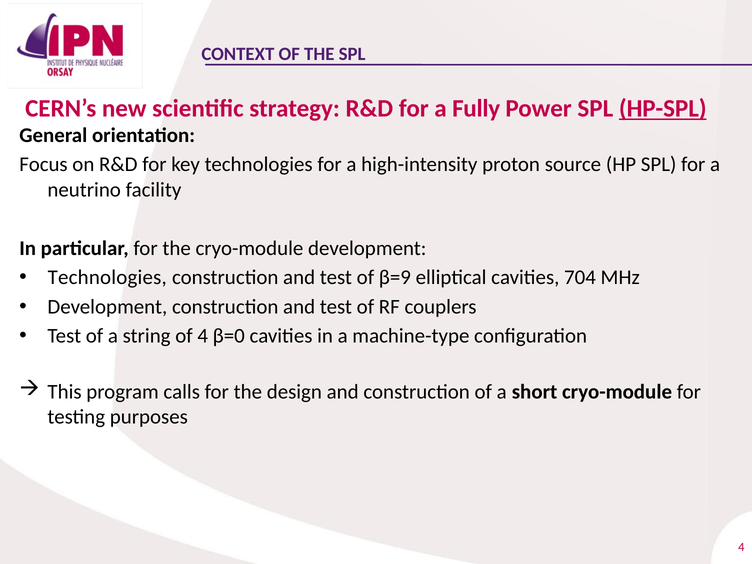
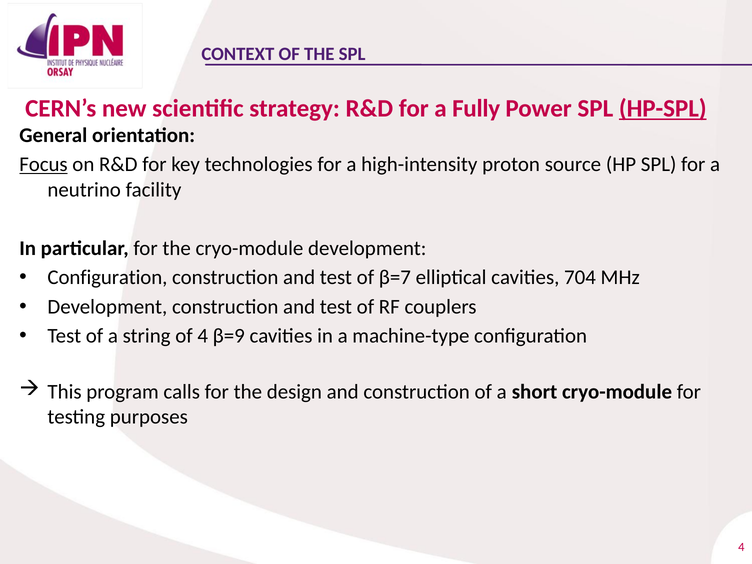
Focus underline: none -> present (43, 165)
Technologies: Technologies -> Configuration (107, 278)
β=9: β=9 -> β=7 (395, 278)
β=0: β=0 -> β=9 (229, 336)
